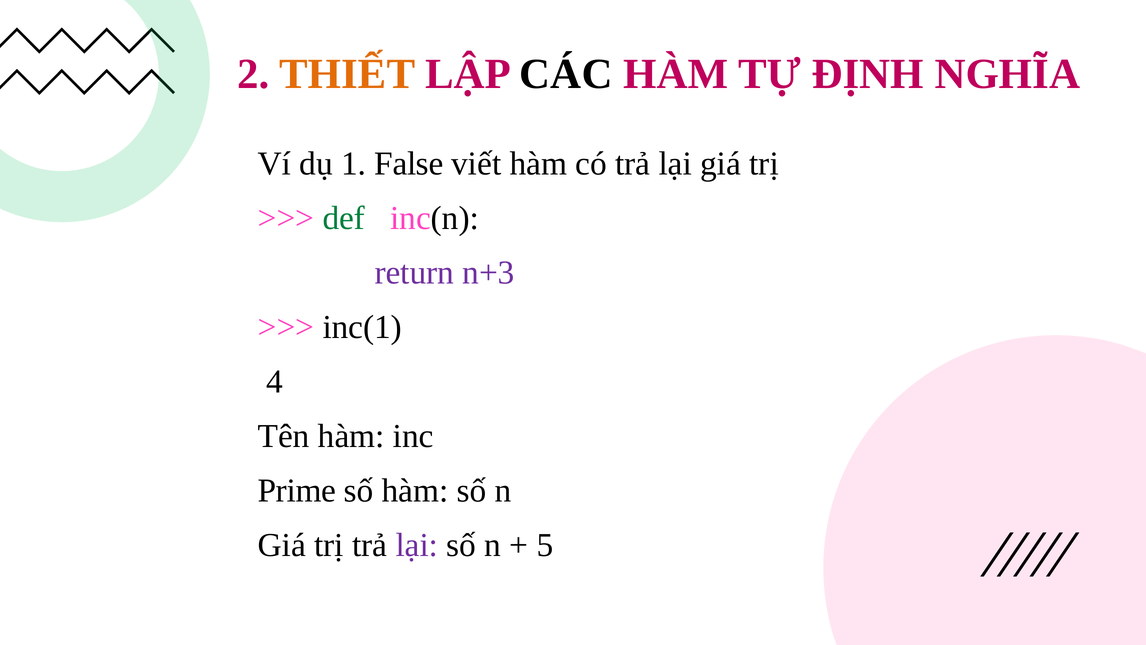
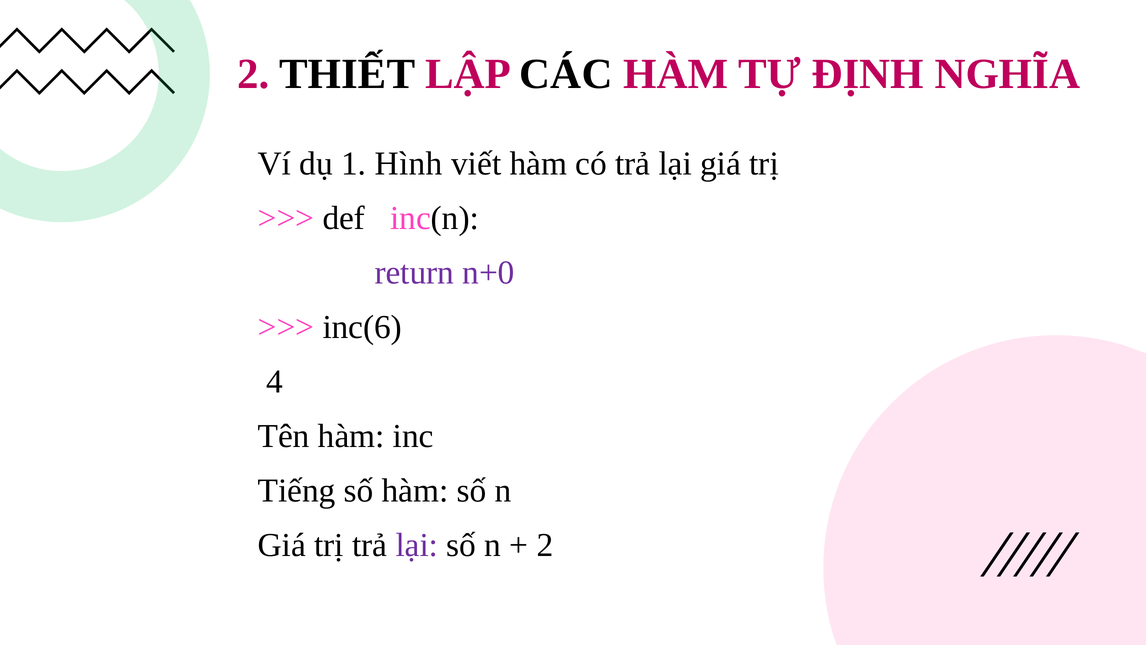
THIẾT colour: orange -> black (347, 74)
False: False -> Hình (409, 163)
def colour: green -> black (344, 218)
n+3: n+3 -> n+0 (488, 272)
inc(1: inc(1 -> inc(6 (362, 327)
Prime: Prime -> Tiếng (297, 490)
5: 5 -> 2 (545, 545)
